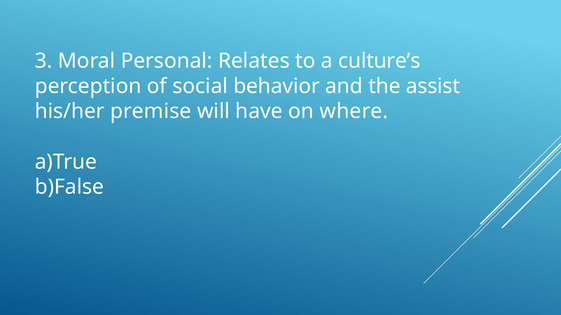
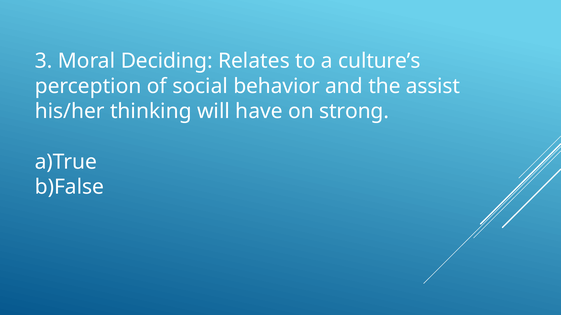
Personal: Personal -> Deciding (167, 61)
premise: premise -> thinking (151, 112)
where: where -> strong (354, 112)
